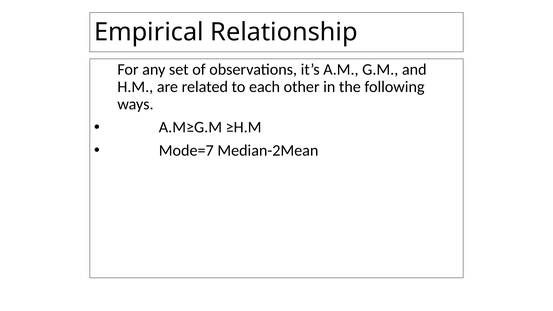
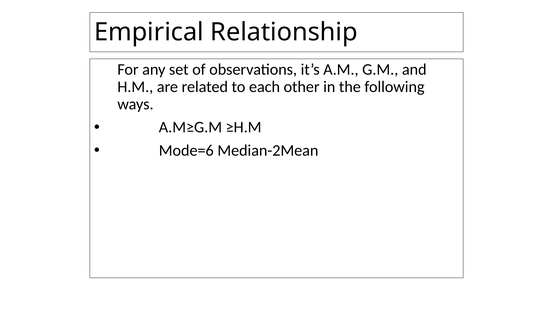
Mode=7: Mode=7 -> Mode=6 (186, 150)
